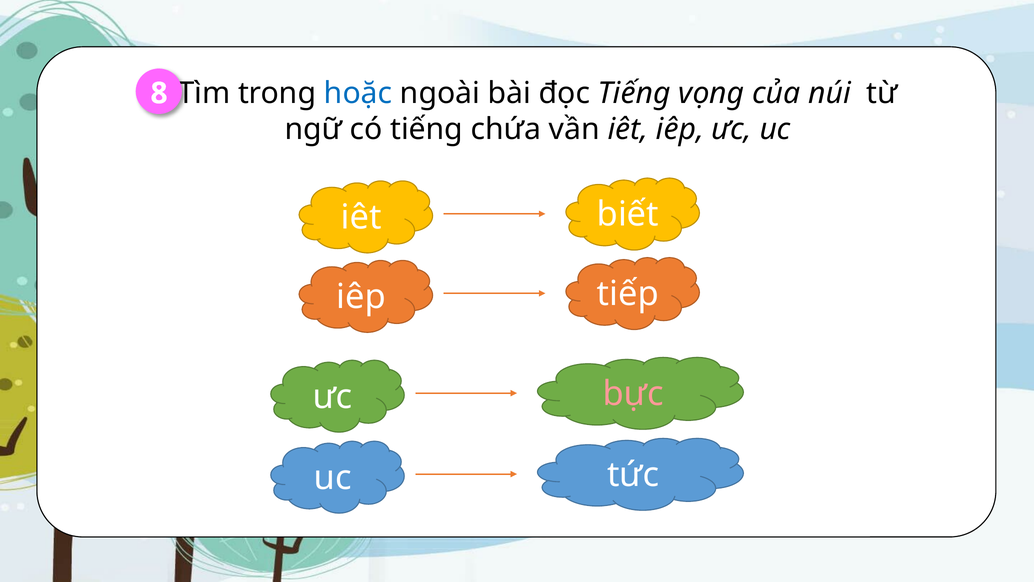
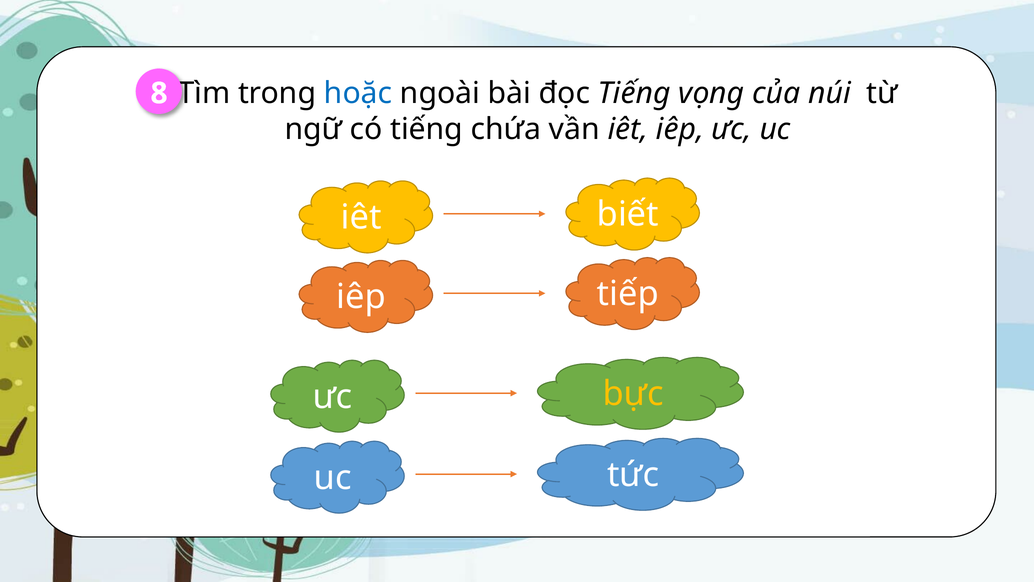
bực colour: pink -> yellow (633, 394)
